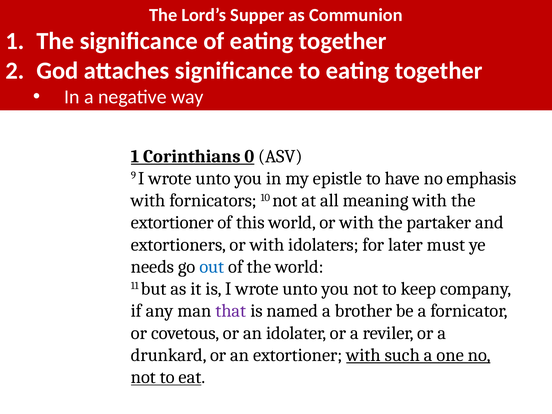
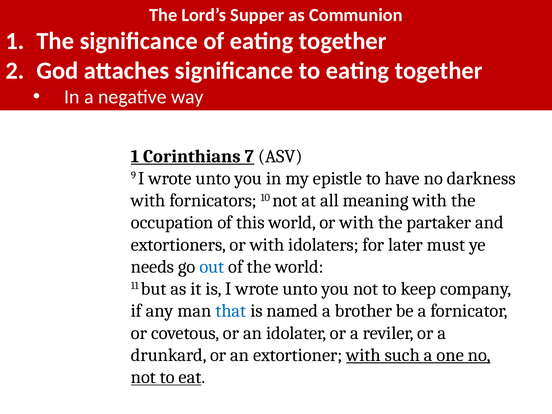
0: 0 -> 7 (249, 156)
emphasis: emphasis -> darkness (481, 178)
extortioner: extortioner -> occupation (172, 223)
that colour: purple -> blue (231, 311)
